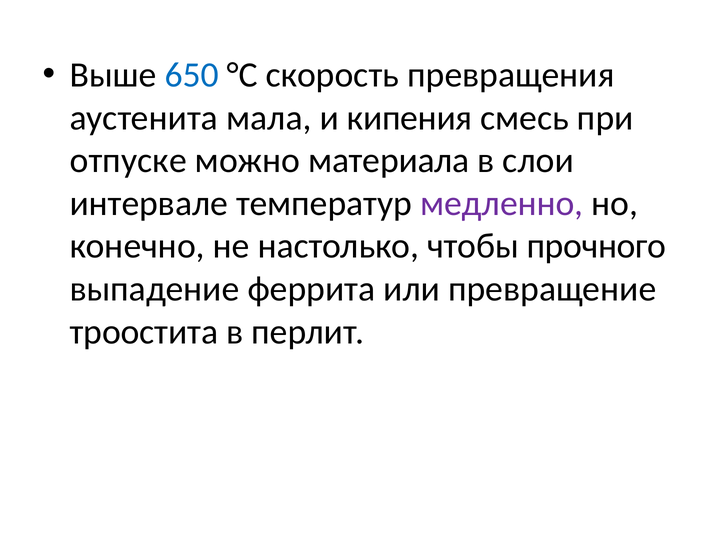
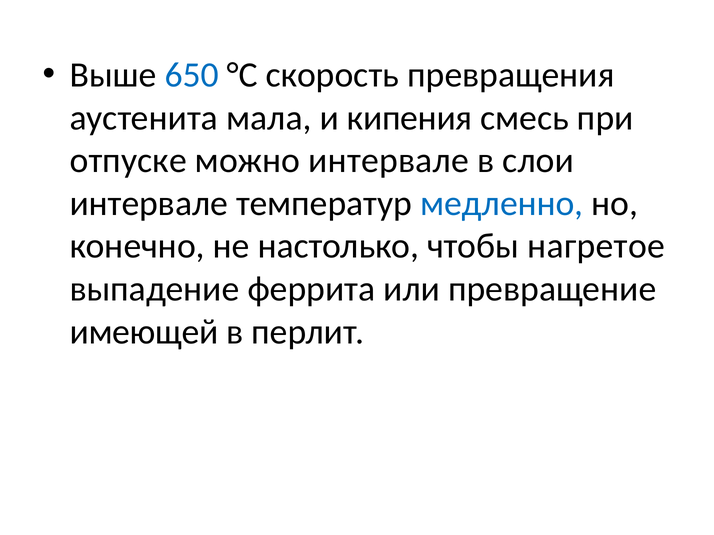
можно материала: материала -> интервале (389, 161)
медленно colour: purple -> blue (502, 204)
прочного: прочного -> нагретое (596, 246)
троостита: троостита -> имеющей (144, 332)
